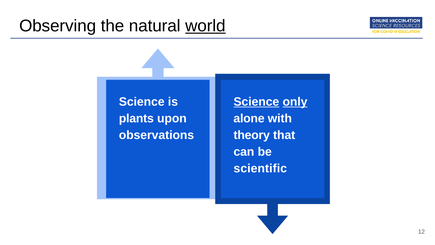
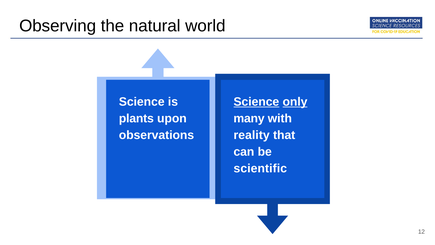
world underline: present -> none (205, 26)
alone: alone -> many (249, 118)
theory: theory -> reality (252, 135)
